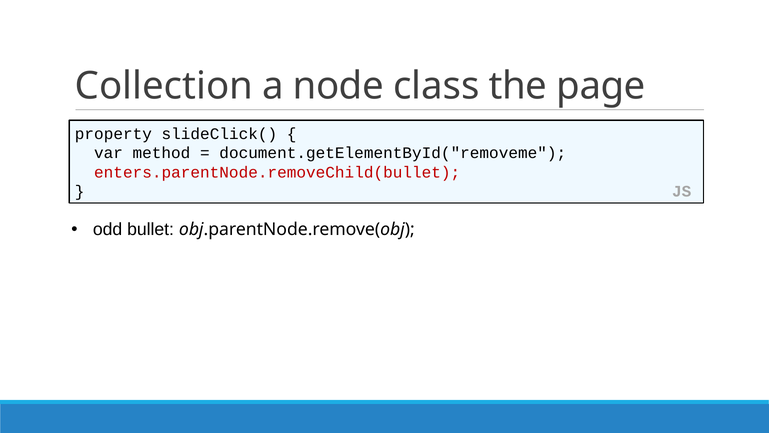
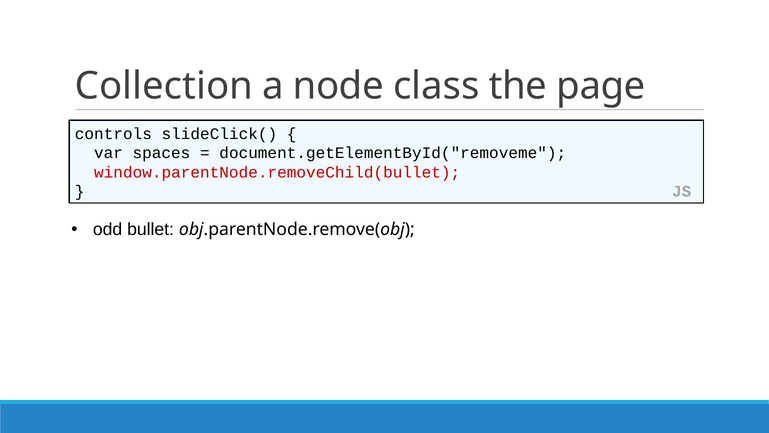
property: property -> controls (113, 134)
method: method -> spaces (161, 153)
enters.parentNode.removeChild(bullet: enters.parentNode.removeChild(bullet -> window.parentNode.removeChild(bullet (277, 172)
